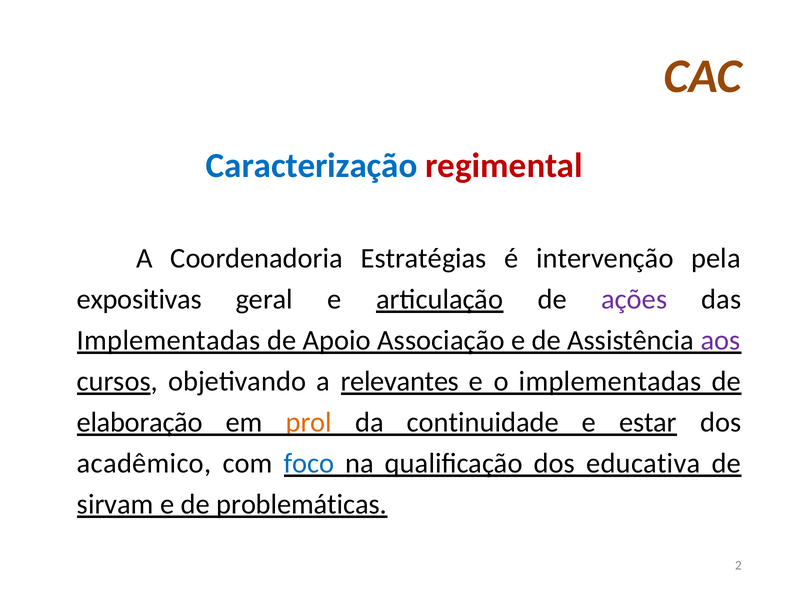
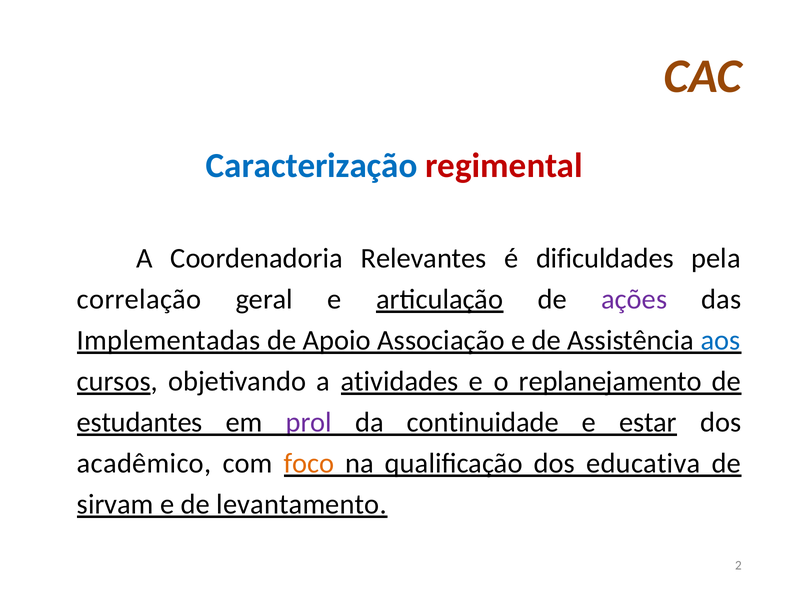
Estratégias: Estratégias -> Relevantes (424, 258)
intervenção: intervenção -> dificuldades (605, 258)
expositivas: expositivas -> correlação (139, 299)
aos colour: purple -> blue (720, 340)
relevantes: relevantes -> atividades (400, 381)
o implementadas: implementadas -> replanejamento (610, 381)
elaboração: elaboração -> estudantes (140, 422)
prol colour: orange -> purple (309, 422)
foco colour: blue -> orange (309, 463)
problemáticas: problemáticas -> levantamento (302, 504)
